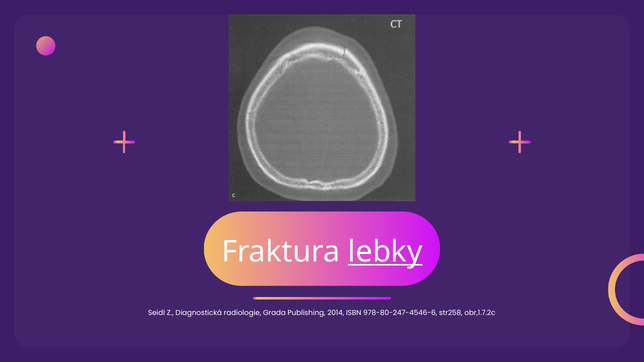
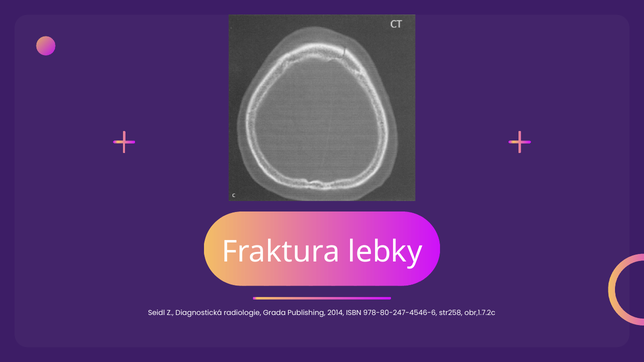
lebky underline: present -> none (385, 252)
